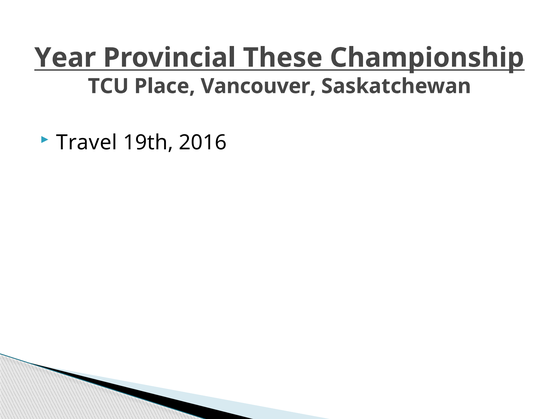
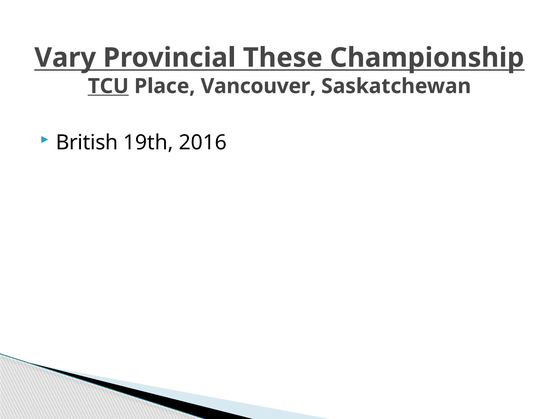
Year: Year -> Vary (65, 58)
TCU underline: none -> present (108, 86)
Travel: Travel -> British (87, 143)
